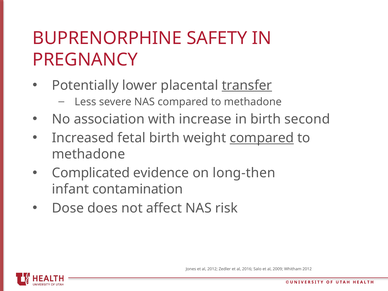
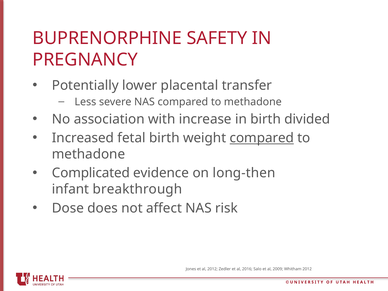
transfer underline: present -> none (247, 85)
second: second -> divided (307, 119)
contamination: contamination -> breakthrough (137, 189)
